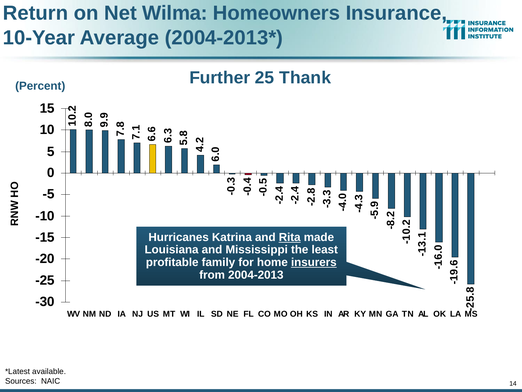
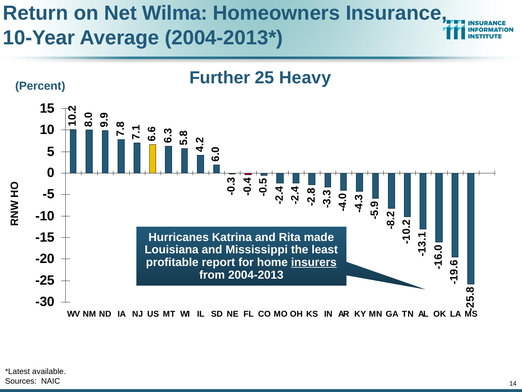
Thank: Thank -> Heavy (305, 78)
Rita underline: present -> none (290, 237)
family: family -> report (218, 262)
